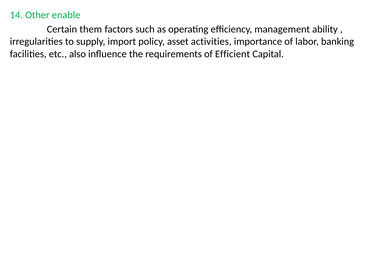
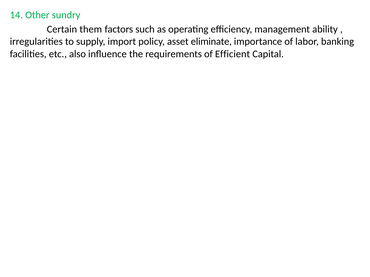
enable: enable -> sundry (66, 15)
activities: activities -> eliminate (211, 42)
